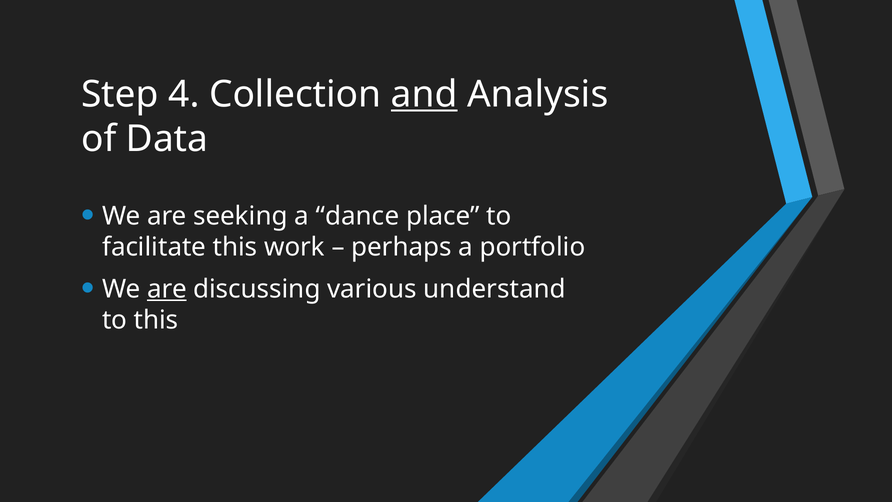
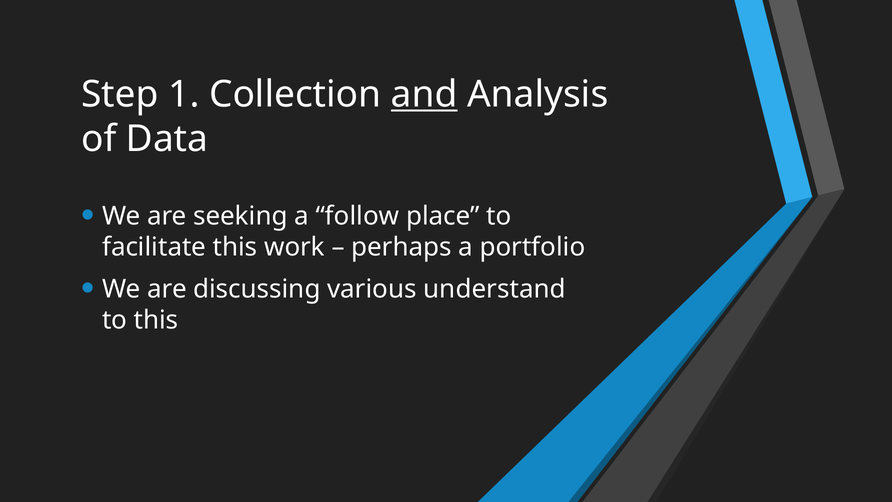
4: 4 -> 1 (184, 95)
dance: dance -> follow (357, 216)
are underline: present -> none (167, 289)
